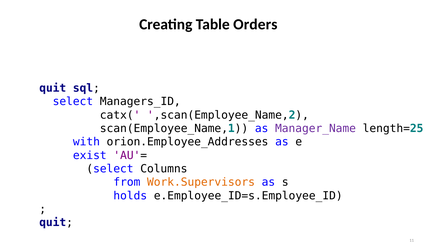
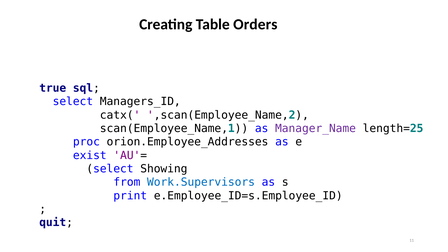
quit: quit -> true (53, 88)
with: with -> proc (86, 142)
Columns: Columns -> Showing (164, 169)
Work.Supervisors colour: orange -> blue (201, 182)
holds: holds -> print (130, 196)
